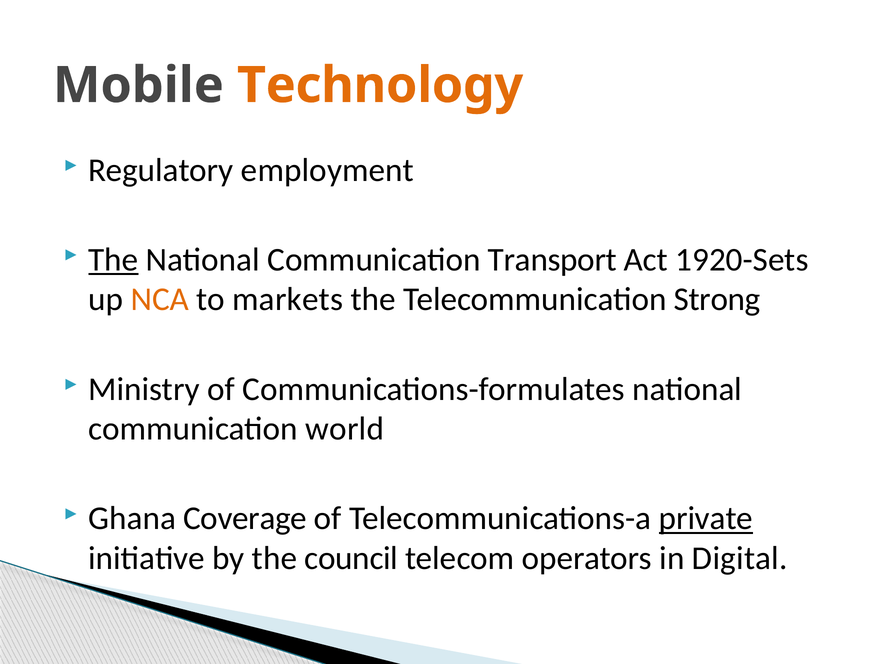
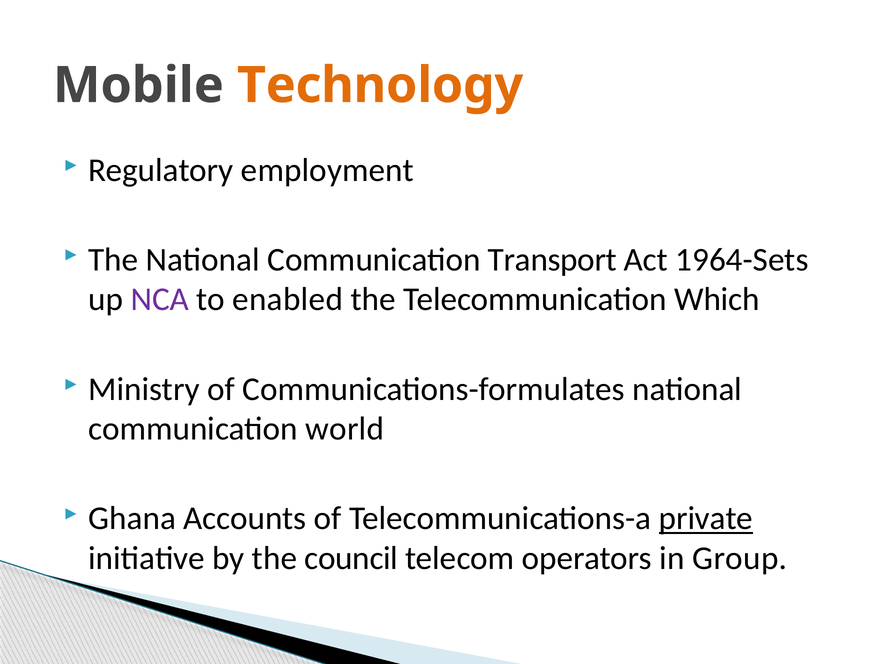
The underline: present -> none (113, 260)
1920-Sets: 1920-Sets -> 1964-Sets (742, 260)
NCA colour: orange -> purple (160, 299)
markets: markets -> enabled (288, 299)
Strong: Strong -> Which (717, 299)
Coverage: Coverage -> Accounts (245, 518)
Digital: Digital -> Group (740, 558)
